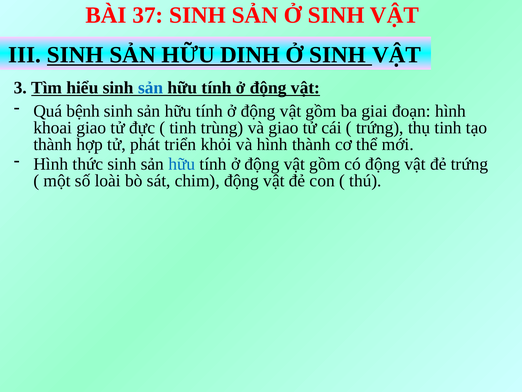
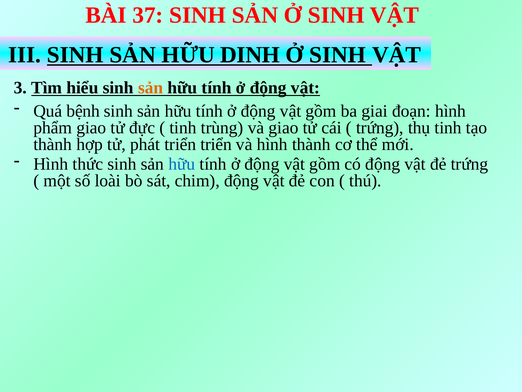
sản colour: blue -> orange (151, 88)
khoai: khoai -> phẩm (53, 128)
triển khỏi: khỏi -> triển (216, 144)
